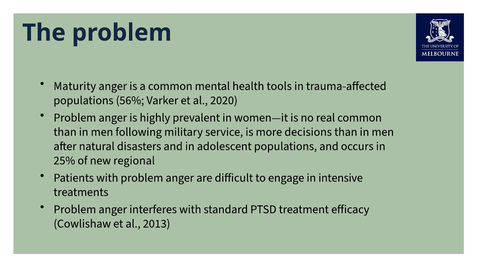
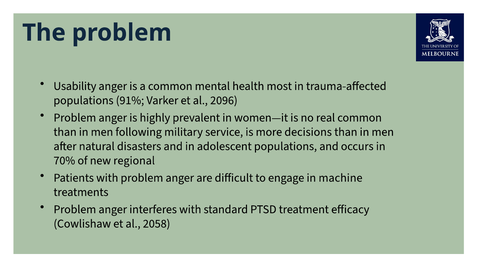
Maturity: Maturity -> Usability (75, 86)
tools: tools -> most (279, 86)
56%: 56% -> 91% (130, 100)
2020: 2020 -> 2096 (224, 100)
25%: 25% -> 70% (64, 161)
intensive: intensive -> machine (340, 178)
2013: 2013 -> 2058 (157, 224)
